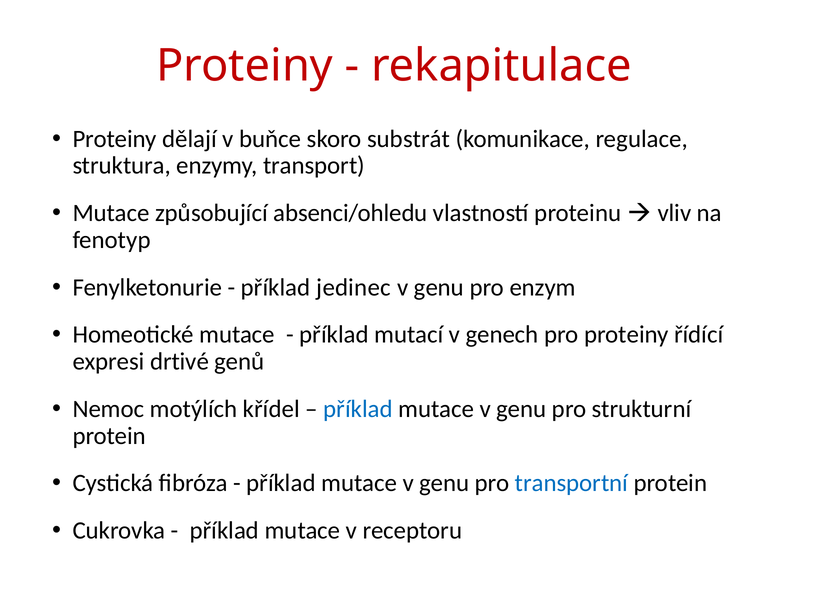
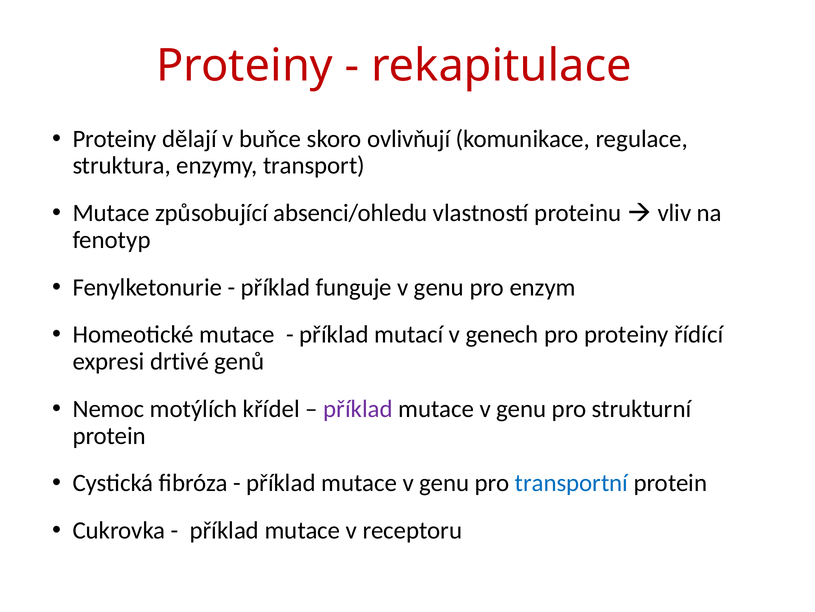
substrát: substrát -> ovlivňují (409, 139)
jedinec: jedinec -> funguje (354, 287)
příklad colour: blue -> purple (358, 408)
